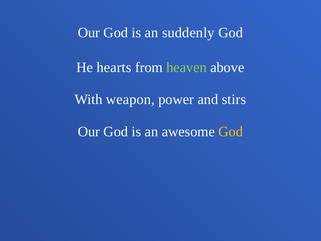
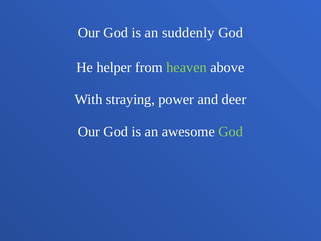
hearts: hearts -> helper (114, 67)
weapon: weapon -> straying (130, 99)
stirs: stirs -> deer (234, 99)
God colour: yellow -> light green (231, 132)
